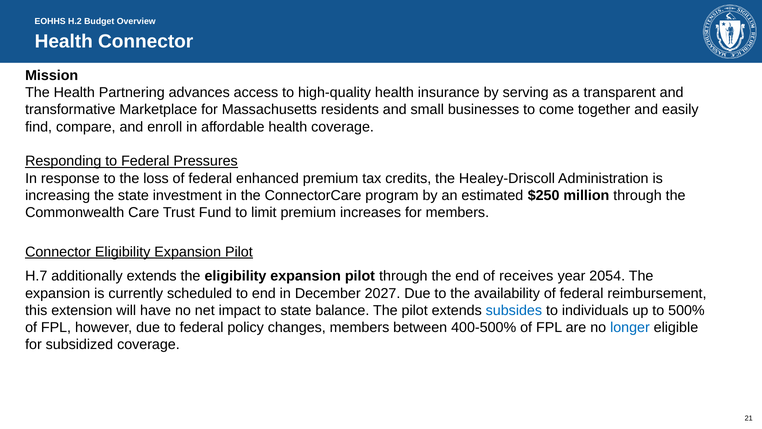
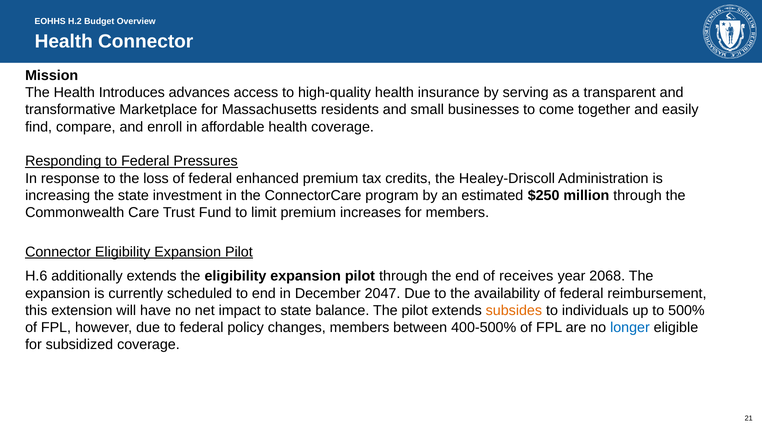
Partnering: Partnering -> Introduces (132, 93)
H.7: H.7 -> H.6 (36, 276)
2054: 2054 -> 2068 (607, 276)
2027: 2027 -> 2047 (383, 293)
subsides colour: blue -> orange (514, 310)
